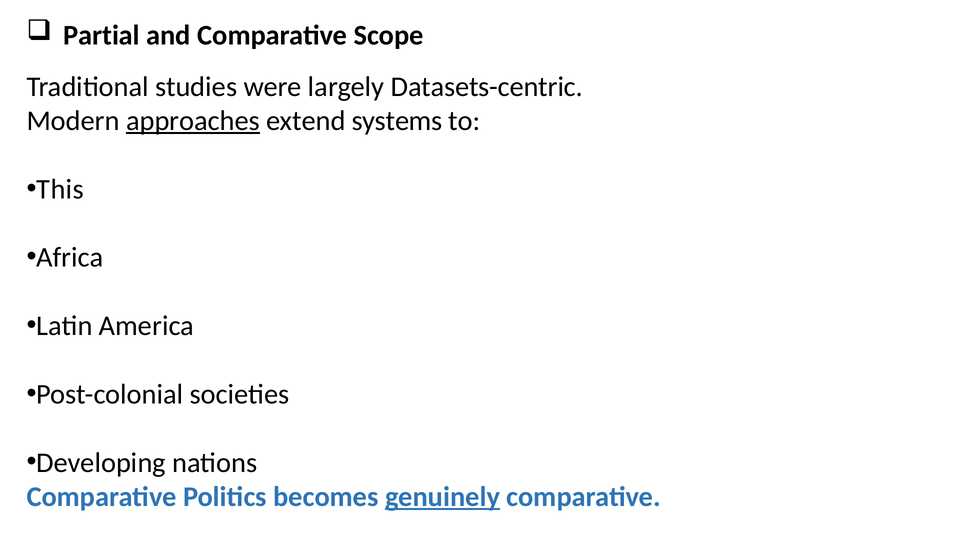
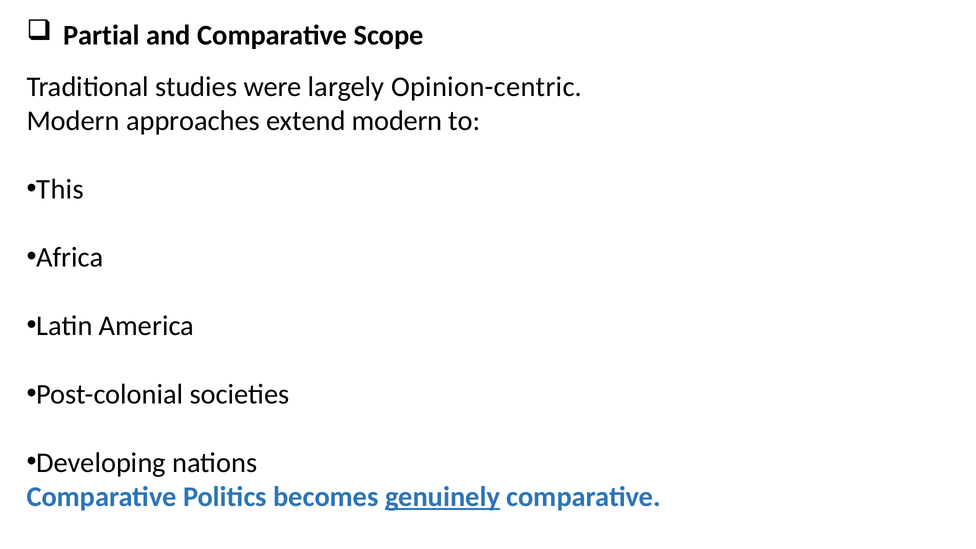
Datasets-centric: Datasets-centric -> Opinion-centric (487, 87)
approaches underline: present -> none (193, 121)
extend systems: systems -> modern (397, 121)
